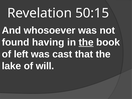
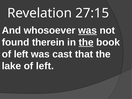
50:15: 50:15 -> 27:15 (92, 13)
was underline: none -> present (88, 30)
having: having -> therein (48, 42)
lake of will: will -> left (45, 66)
